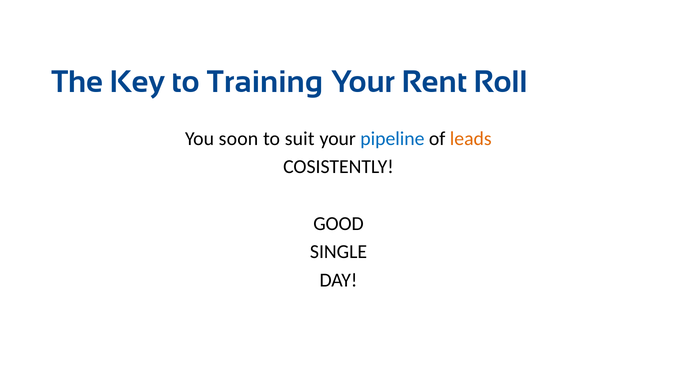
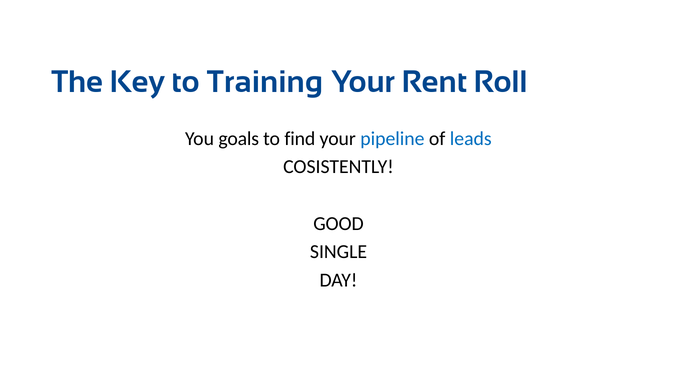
soon: soon -> goals (239, 138)
suit: suit -> find (300, 138)
leads colour: orange -> blue (471, 138)
